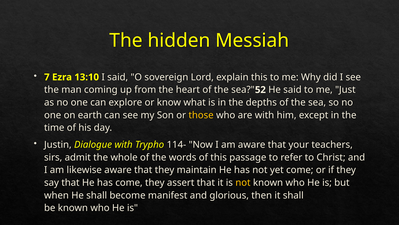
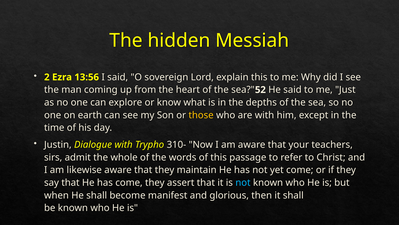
7: 7 -> 2 (47, 77)
13:10: 13:10 -> 13:56 (87, 77)
114-: 114- -> 310- (176, 144)
not colour: yellow -> light blue (243, 182)
